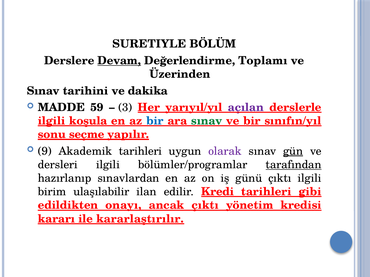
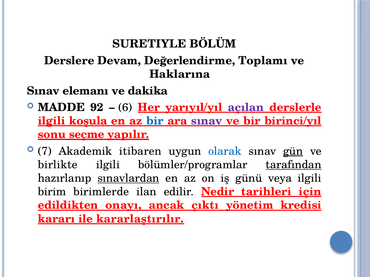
Devam underline: present -> none (119, 61)
Üzerinden: Üzerinden -> Haklarına (180, 74)
tarihini: tarihini -> elemanı (86, 91)
59: 59 -> 92 (97, 108)
3: 3 -> 6 (125, 108)
sınav colour: green -> purple (207, 121)
sınıfın/yıl: sınıfın/yıl -> birinci/yıl (293, 121)
9: 9 -> 7 (45, 151)
Akademik tarihleri: tarihleri -> itibaren (140, 151)
olarak colour: purple -> blue (225, 151)
dersleri: dersleri -> birlikte (58, 165)
sınavlardan underline: none -> present (128, 178)
günü çıktı: çıktı -> veya (280, 178)
ulaşılabilir: ulaşılabilir -> birimlerde (101, 192)
Kredi: Kredi -> Nedir (218, 192)
gibi: gibi -> için (310, 192)
